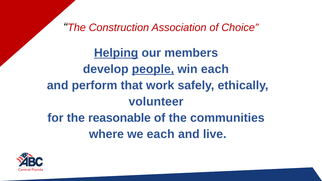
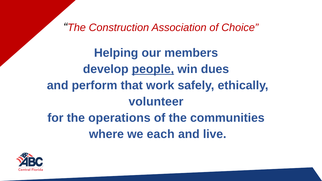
Helping underline: present -> none (116, 53)
win each: each -> dues (215, 69)
reasonable: reasonable -> operations (119, 118)
